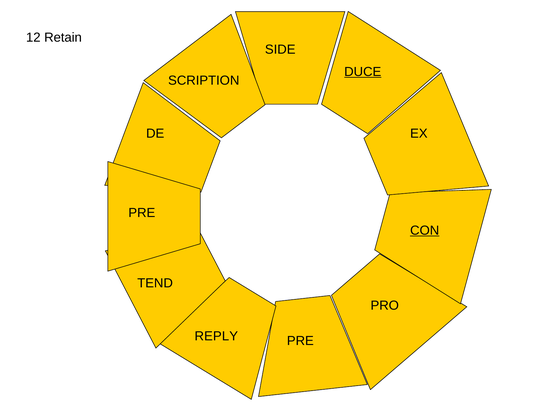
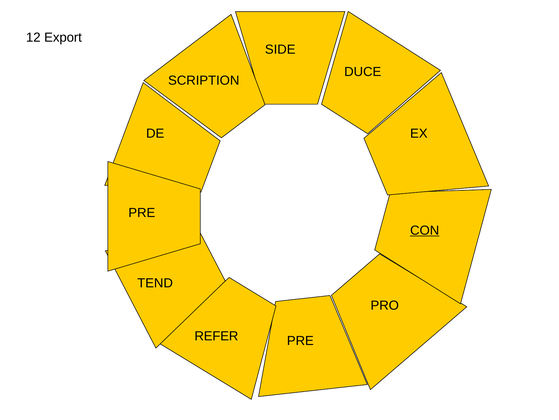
Retain: Retain -> Export (63, 37)
DUCE underline: present -> none (363, 72)
REPLY: REPLY -> REFER (216, 336)
